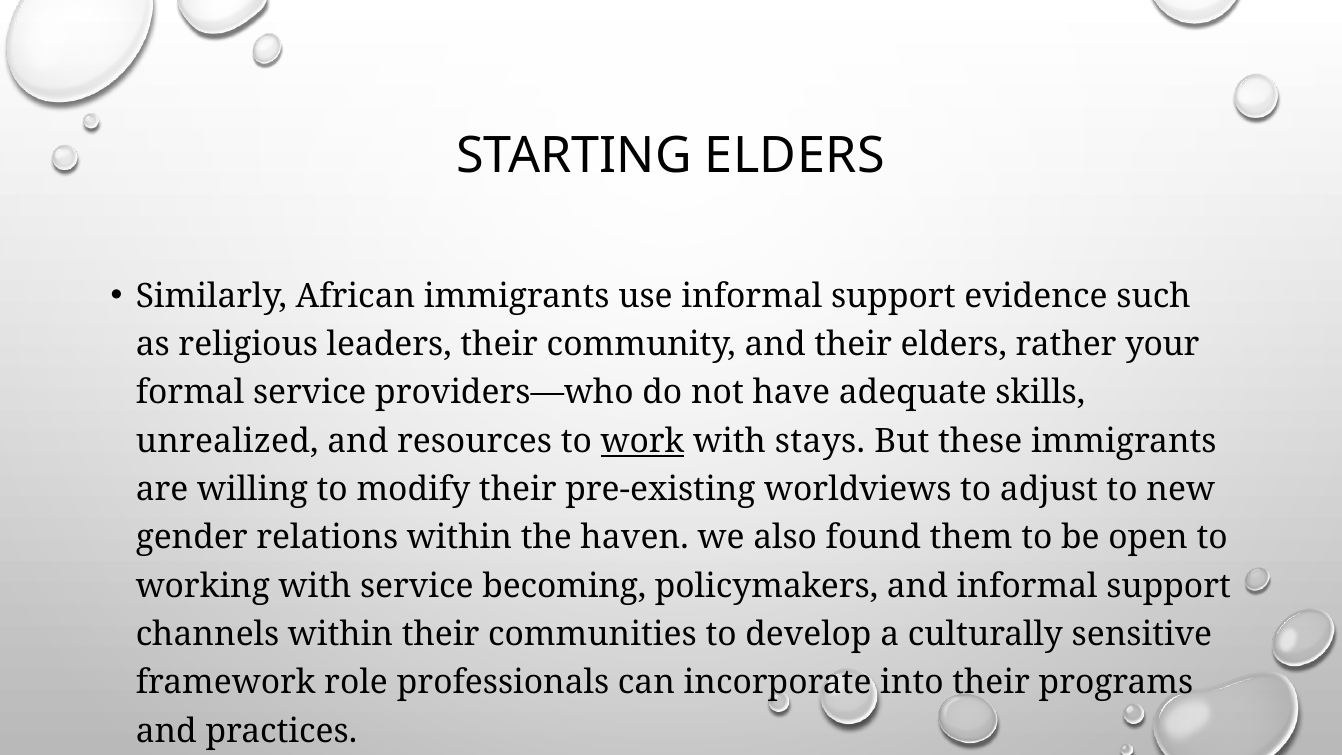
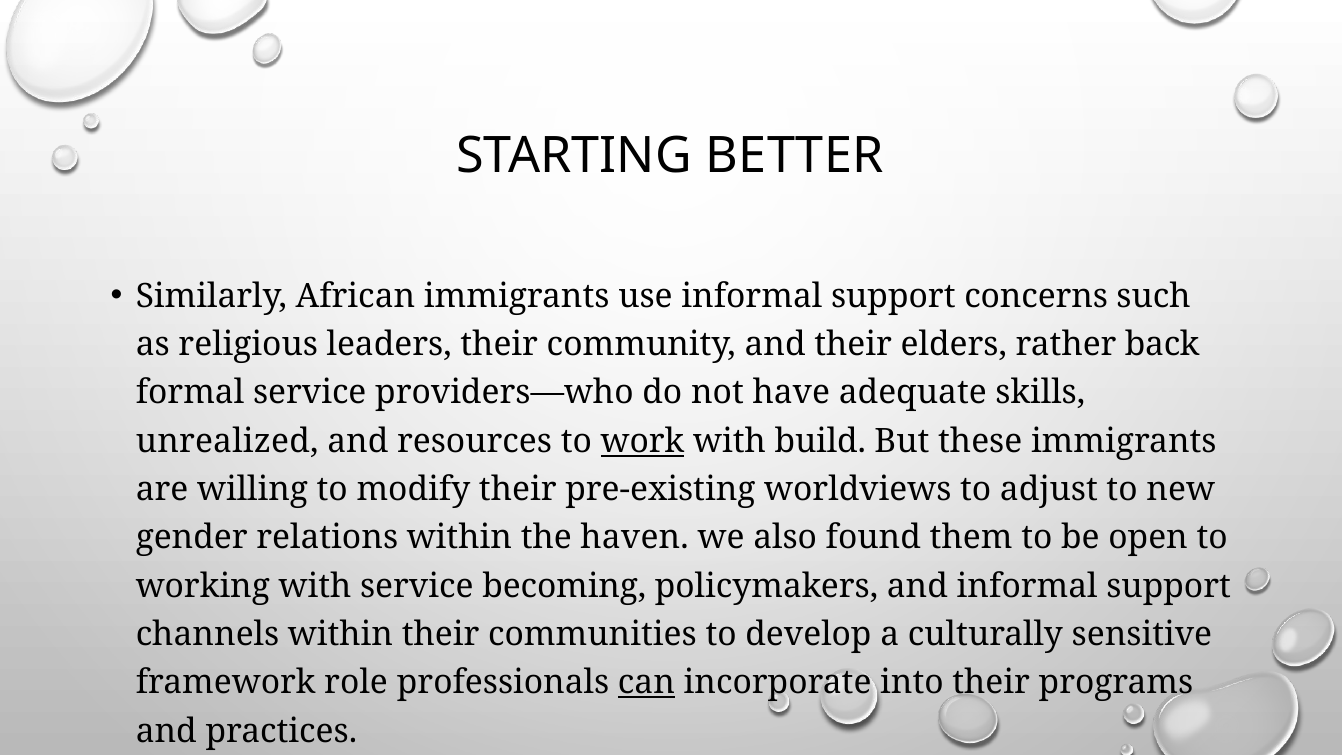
STARTING ELDERS: ELDERS -> BETTER (795, 156)
evidence: evidence -> concerns (1036, 296)
your: your -> back (1162, 344)
stays: stays -> build (820, 441)
can underline: none -> present (646, 683)
